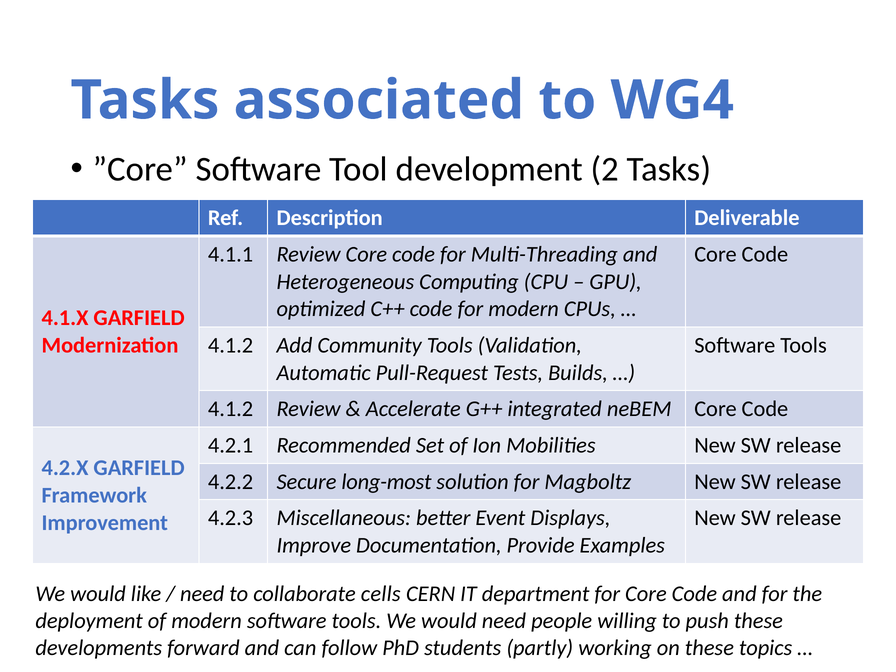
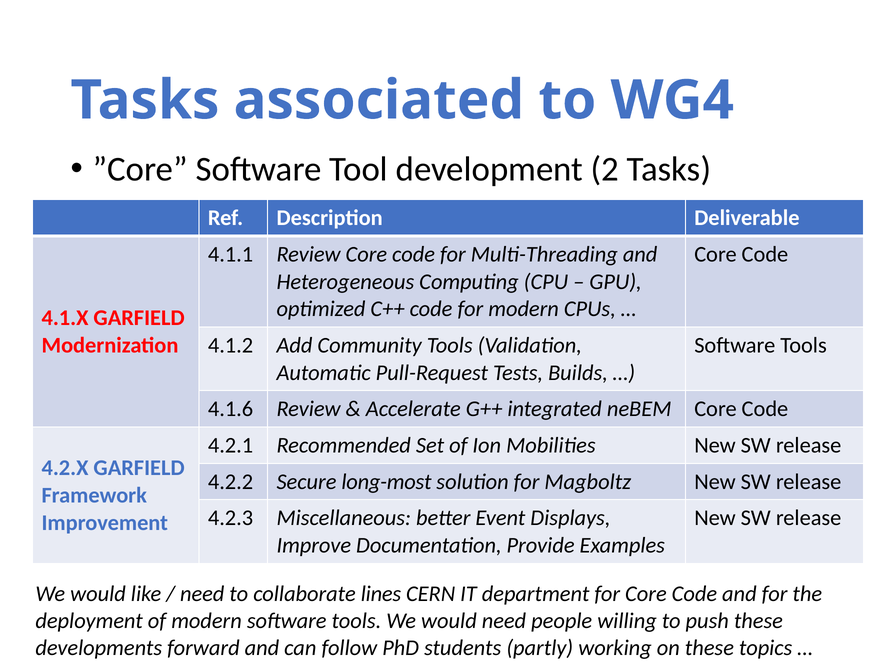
4.1.2: 4.1.2 -> 4.1.6 (231, 409)
cells: cells -> lines (381, 594)
